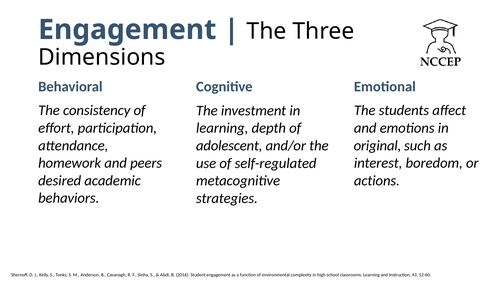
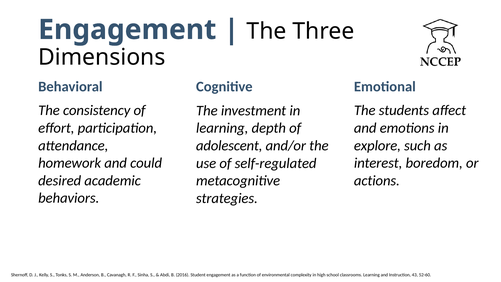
original: original -> explore (377, 145)
peers: peers -> could (146, 163)
